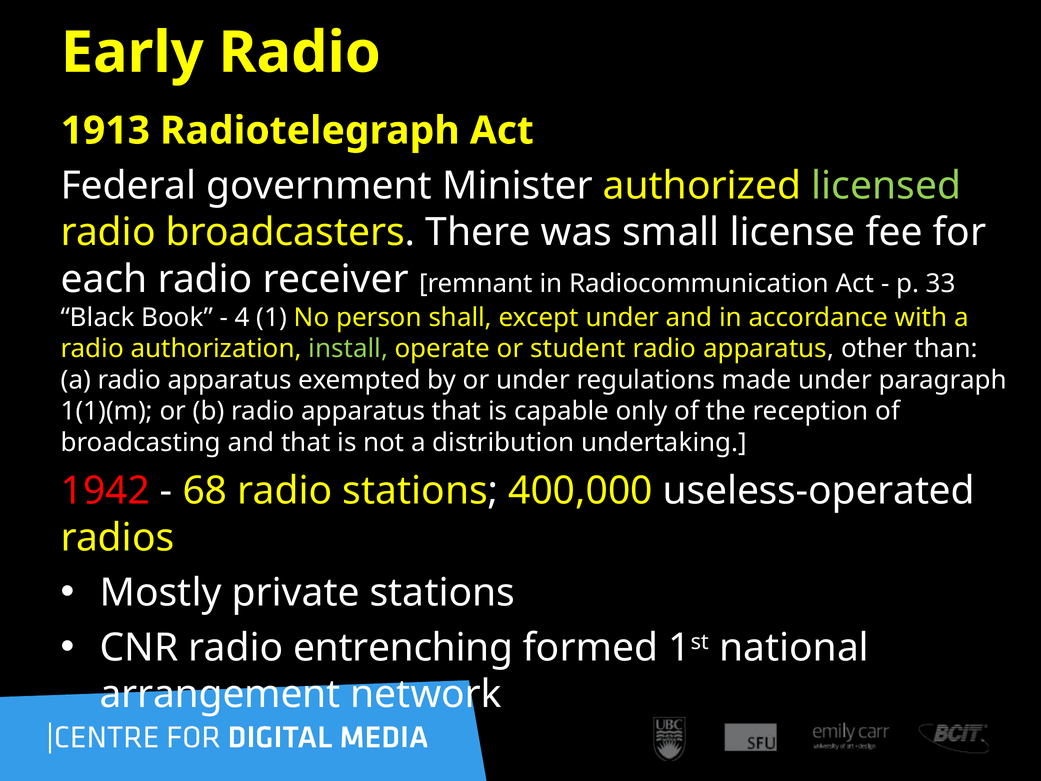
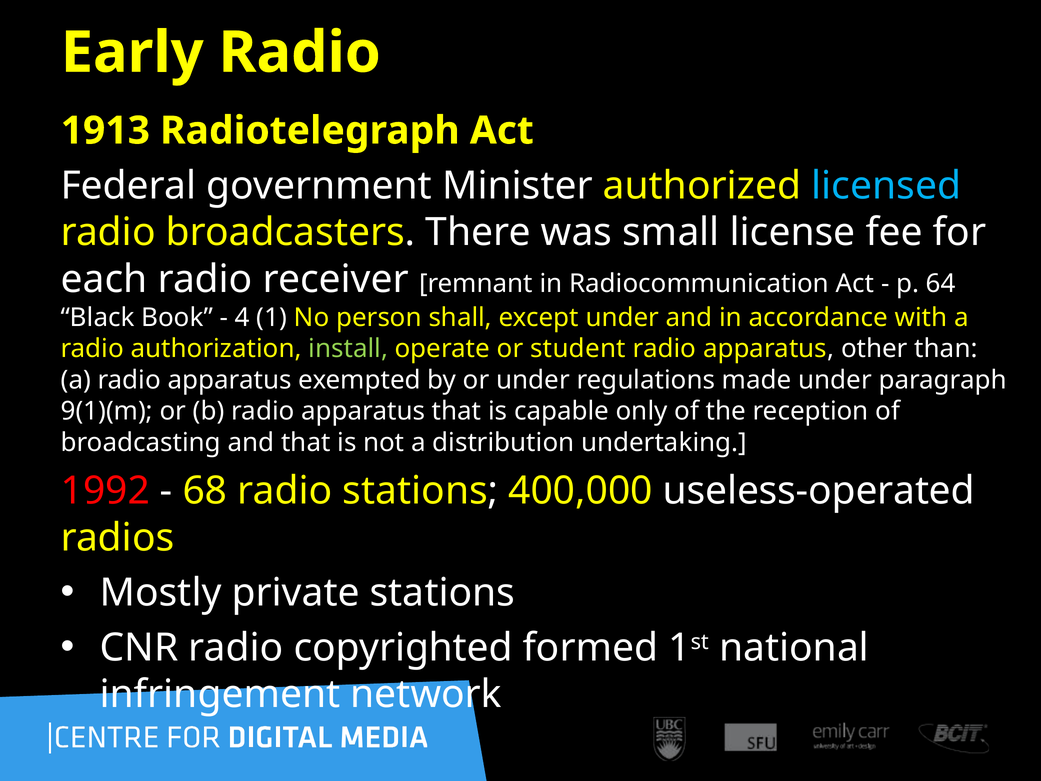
licensed colour: light green -> light blue (886, 186)
33: 33 -> 64 (941, 284)
1(1)(m: 1(1)(m -> 9(1)(m (107, 411)
1942: 1942 -> 1992 (105, 491)
entrenching: entrenching -> copyrighted (403, 647)
arrangement: arrangement -> infringement (220, 694)
